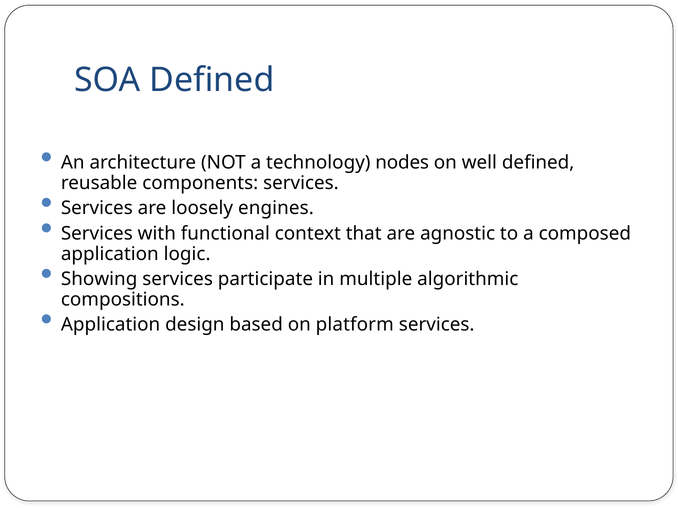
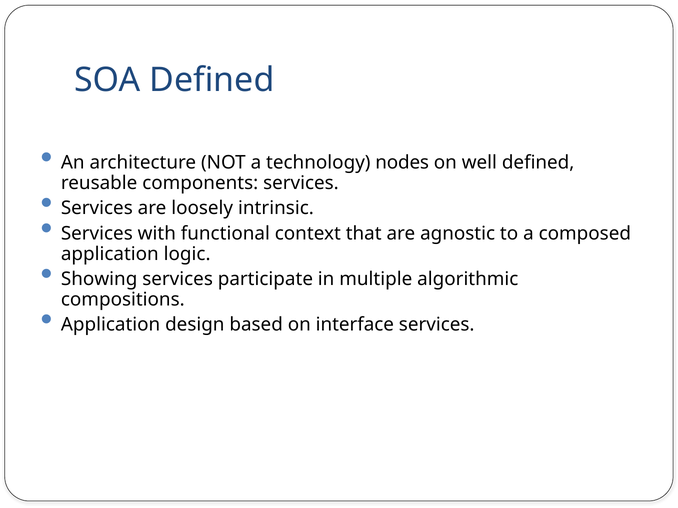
engines: engines -> intrinsic (276, 208)
platform: platform -> interface (355, 325)
